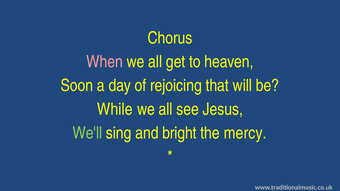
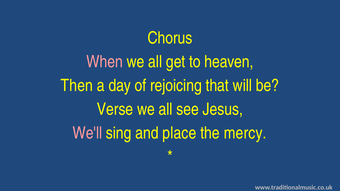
Soon: Soon -> Then (77, 86)
While: While -> Verse (115, 109)
We'll colour: light green -> pink (87, 133)
bright: bright -> place (179, 133)
